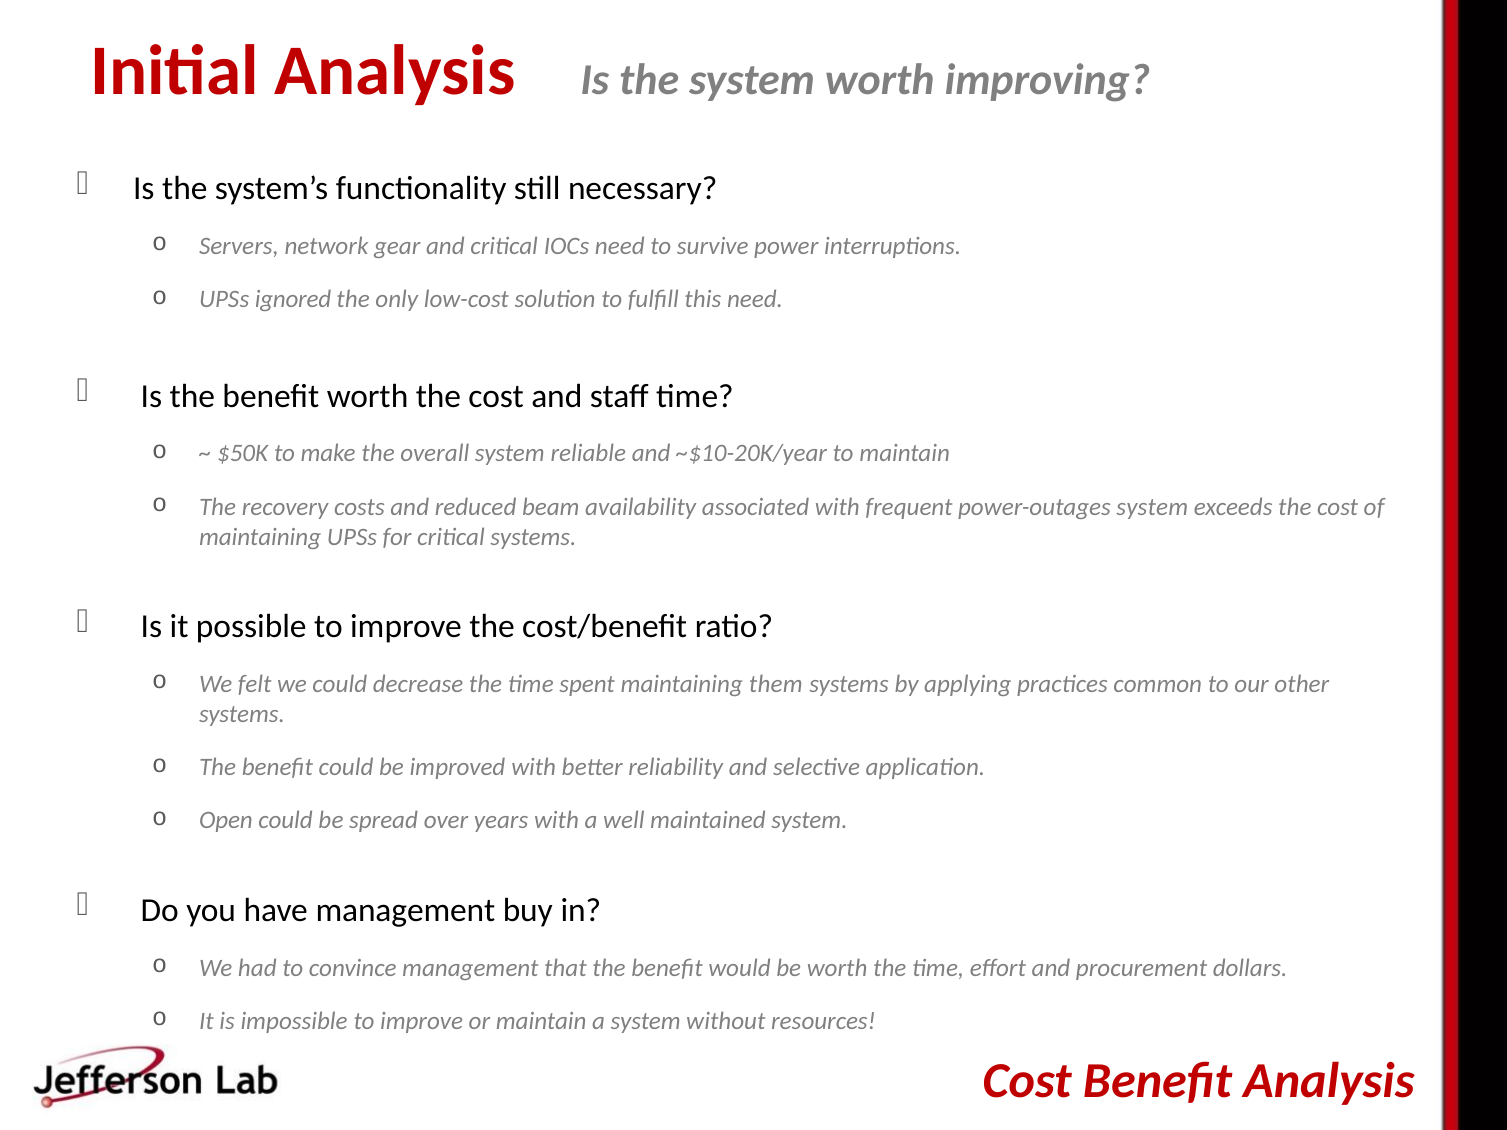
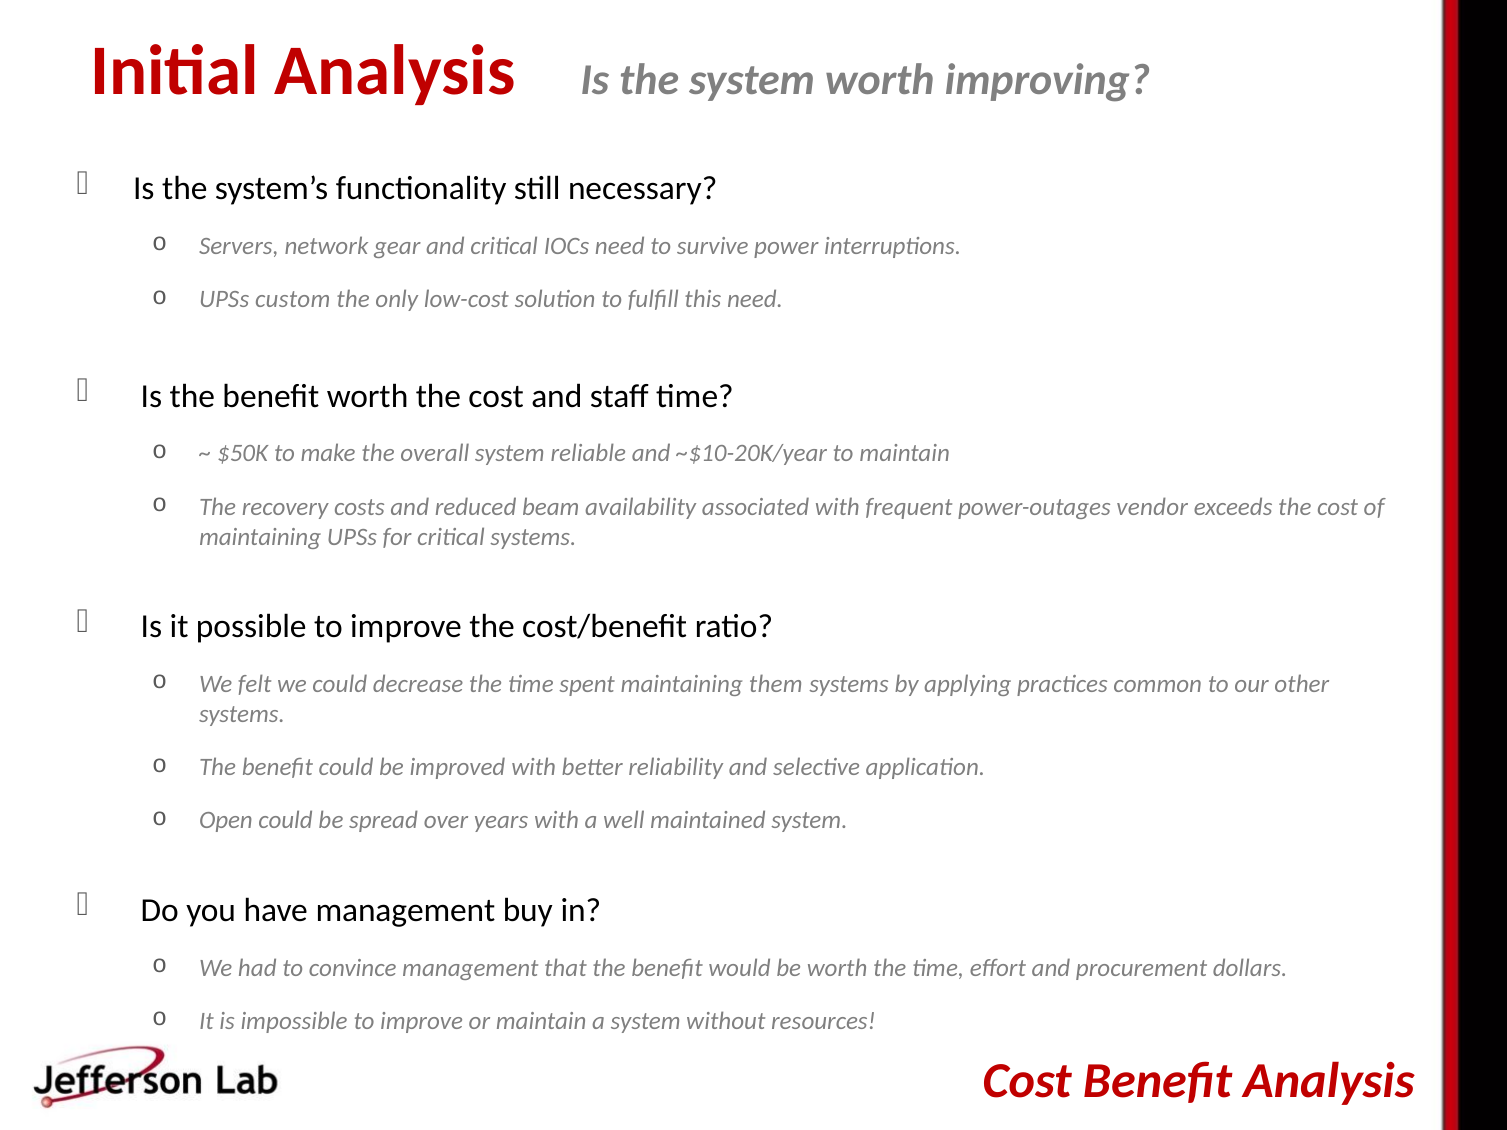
ignored: ignored -> custom (293, 299)
power-outages system: system -> vendor (1152, 507)
